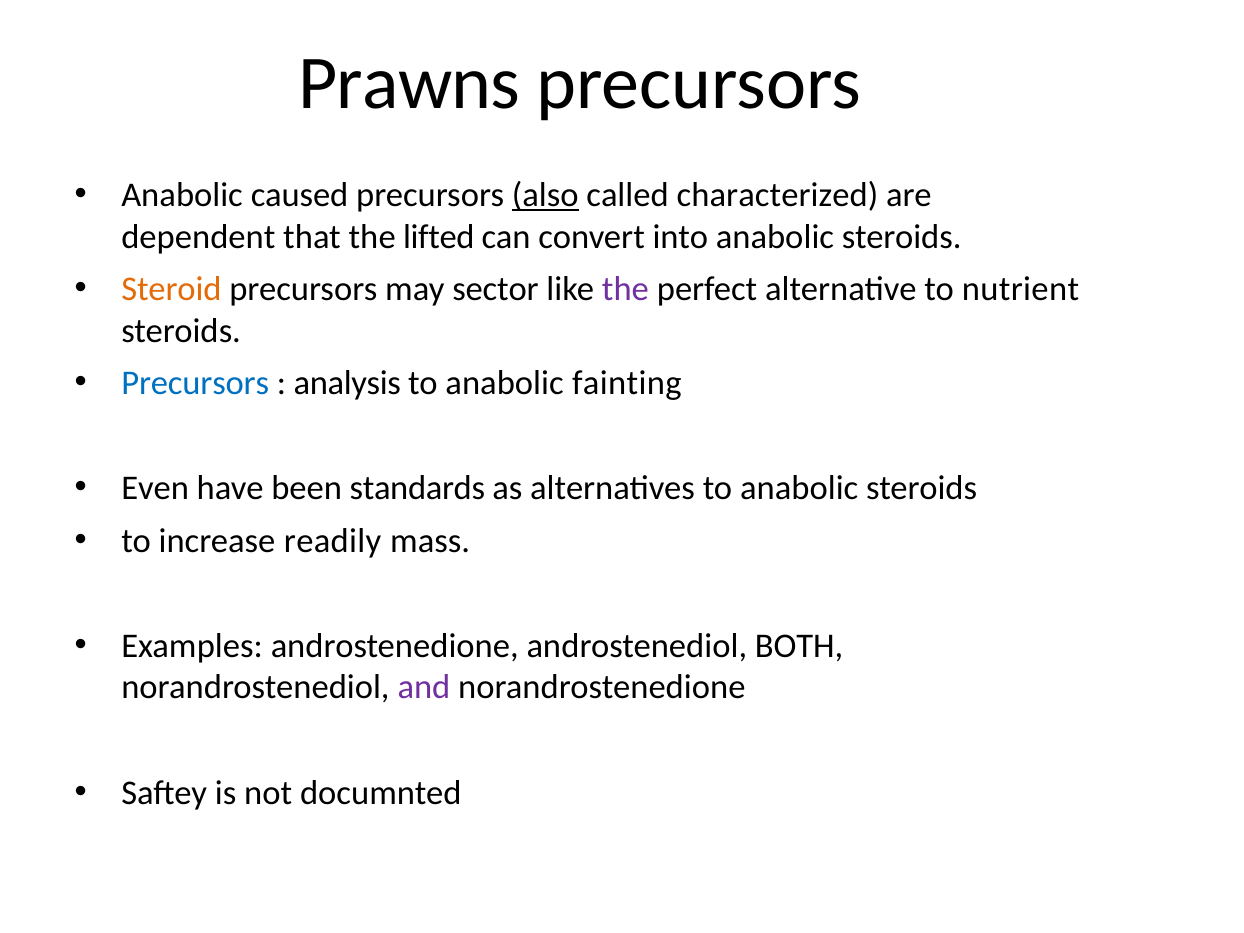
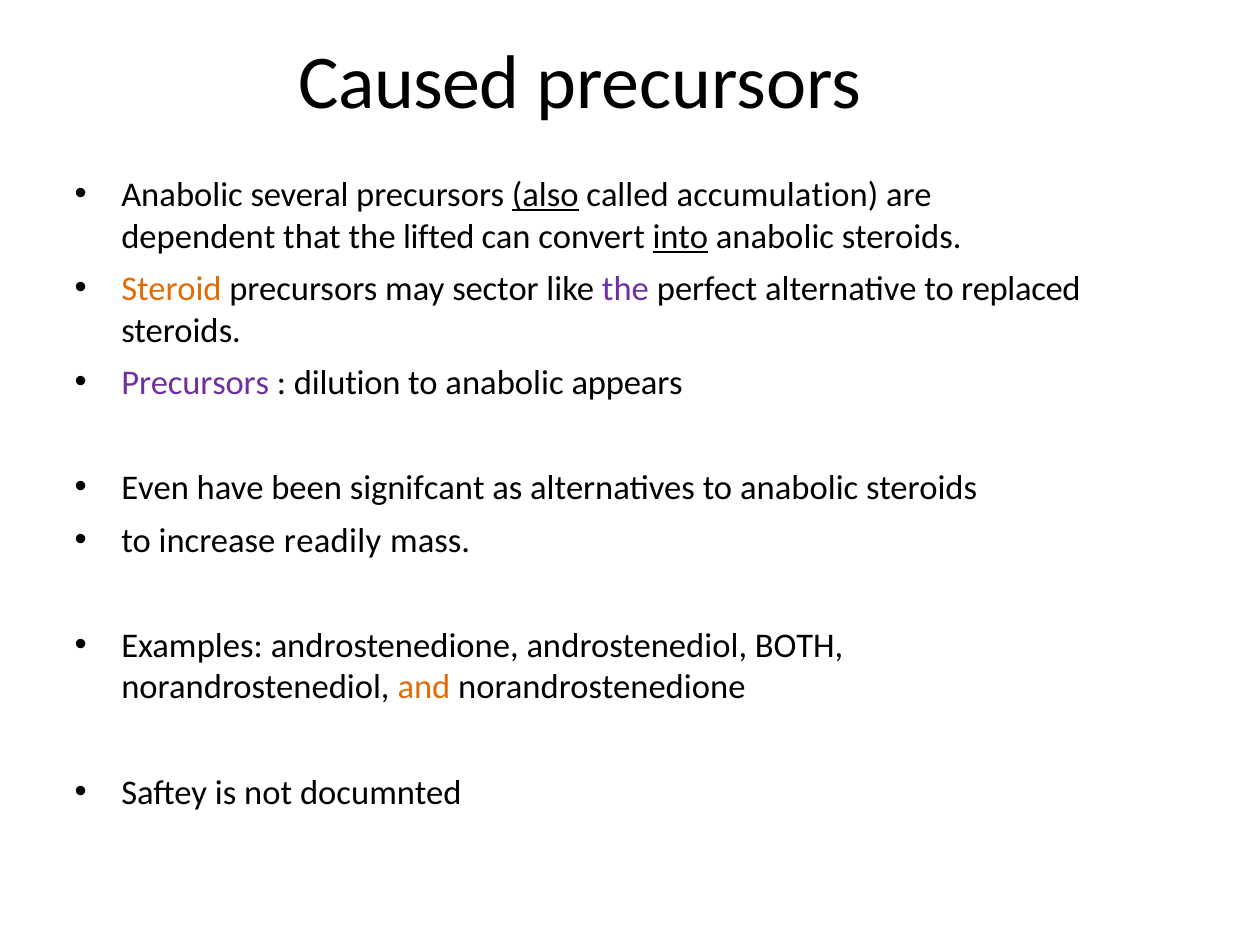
Prawns: Prawns -> Caused (409, 83)
caused: caused -> several (300, 195)
characterized: characterized -> accumulation (777, 195)
into underline: none -> present (680, 237)
nutrient: nutrient -> replaced (1021, 289)
Precursors colour: blue -> purple (195, 383)
analysis: analysis -> dilution (347, 383)
fainting: fainting -> appears (627, 383)
standards: standards -> signifcant (417, 488)
and colour: purple -> orange (424, 688)
